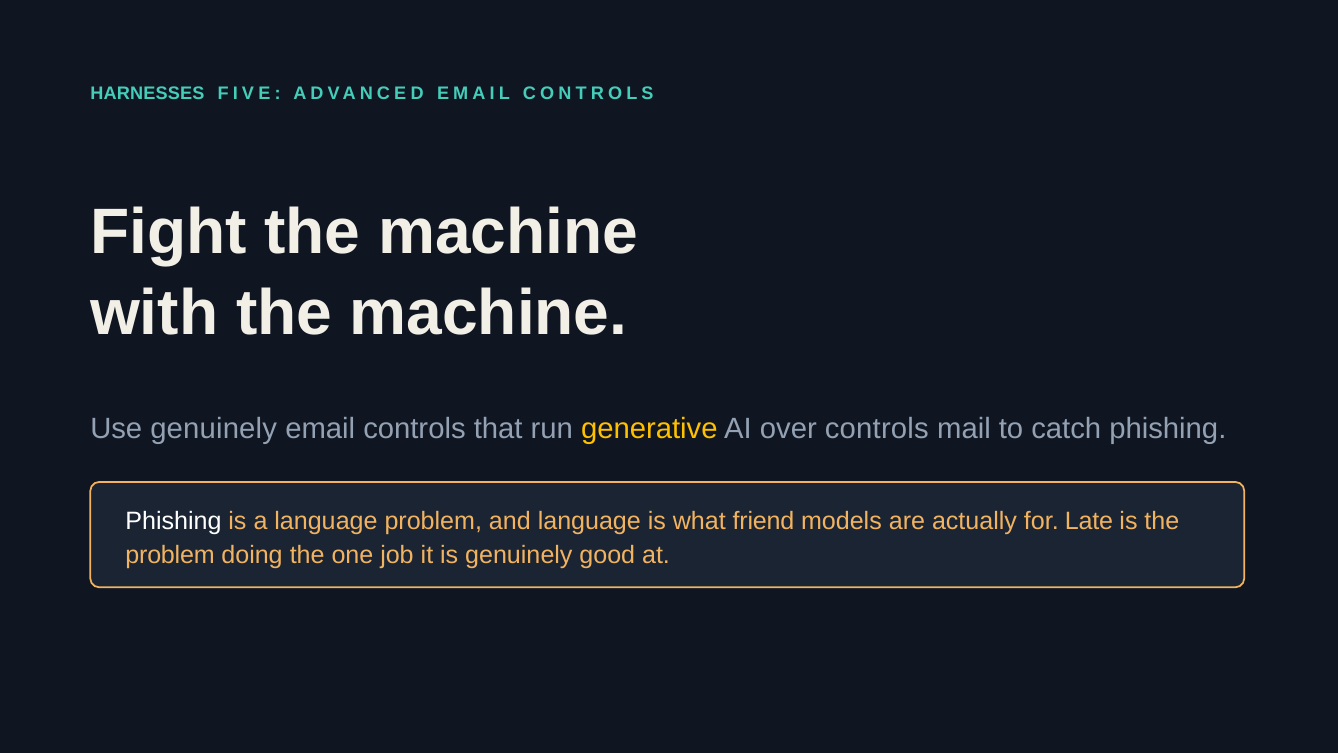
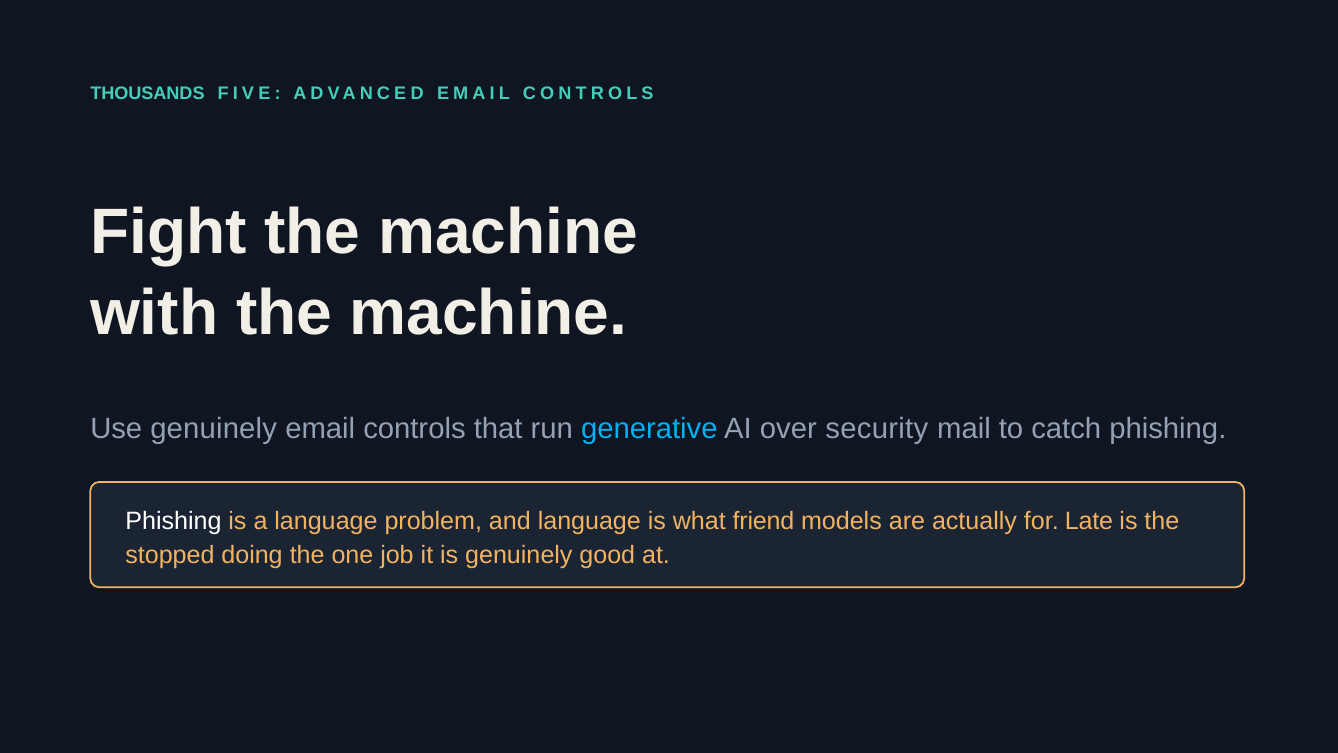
HARNESSES: HARNESSES -> THOUSANDS (147, 94)
generative colour: yellow -> light blue (649, 428)
over controls: controls -> security (877, 428)
problem: problem -> stopped (170, 555)
